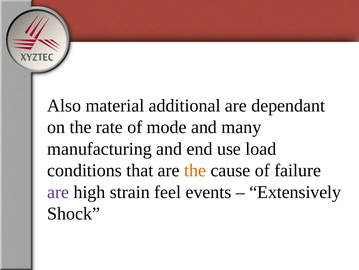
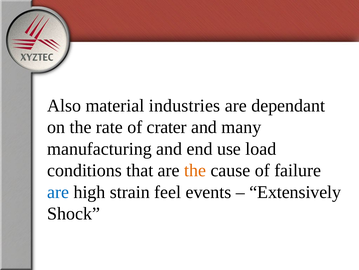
additional: additional -> industries (185, 105)
mode: mode -> crater (167, 127)
are colour: purple -> blue (58, 192)
